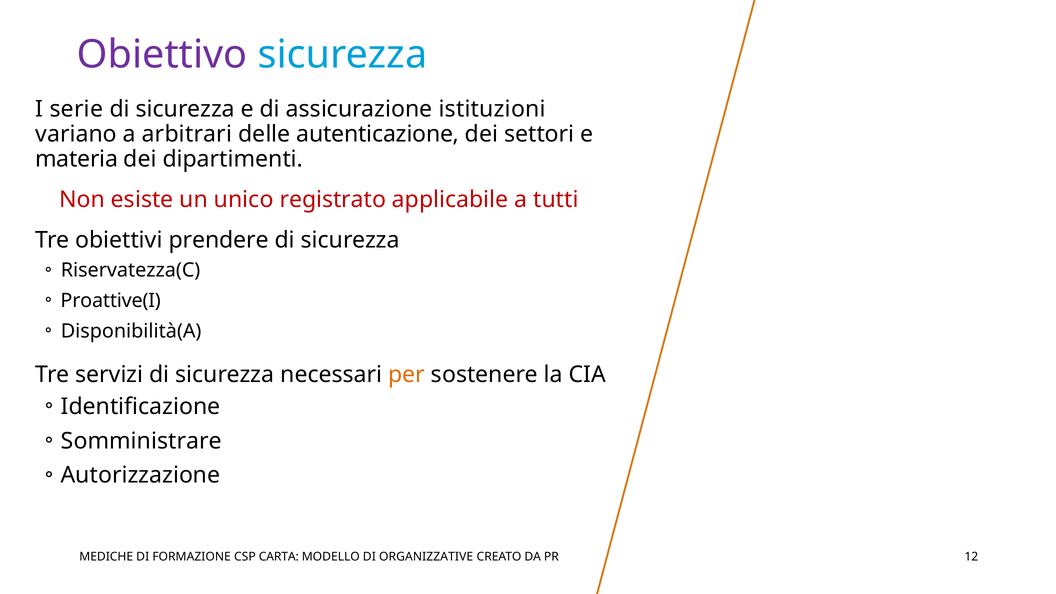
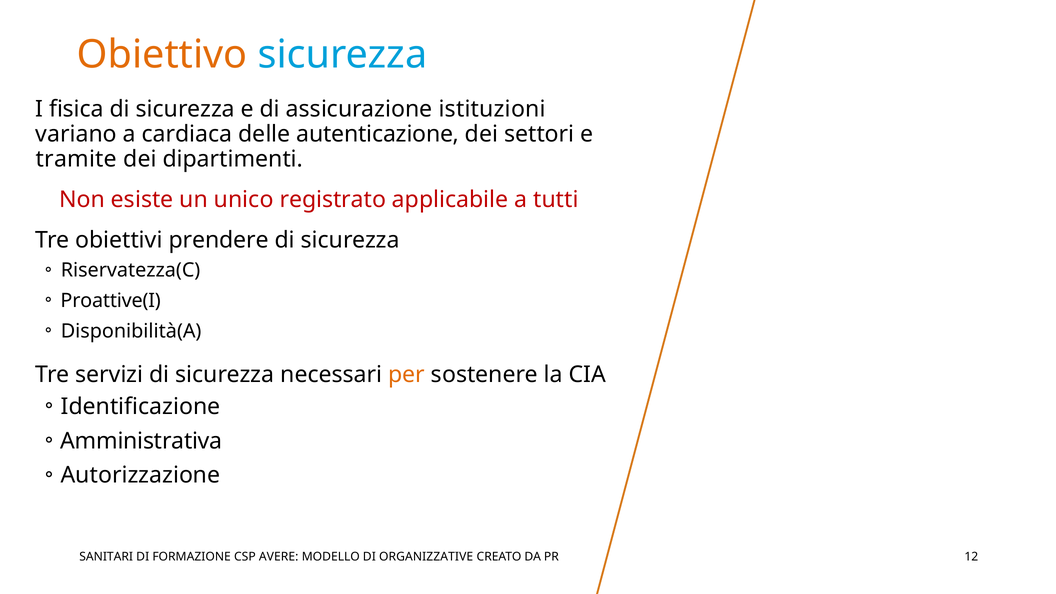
Obiettivo colour: purple -> orange (162, 55)
serie: serie -> fisica (77, 109)
arbitrari: arbitrari -> cardiaca (187, 134)
materia: materia -> tramite (76, 159)
Somministrare: Somministrare -> Amministrativa (141, 441)
MEDICHE: MEDICHE -> SANITARI (106, 557)
CARTA: CARTA -> AVERE (279, 557)
